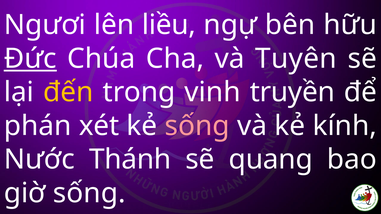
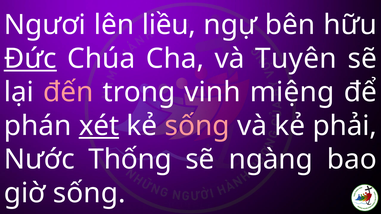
đến colour: yellow -> pink (68, 92)
truyền: truyền -> miệng (292, 92)
xét underline: none -> present (99, 126)
kính: kính -> phải (345, 126)
Thánh: Thánh -> Thống (130, 160)
quang: quang -> ngàng (271, 160)
